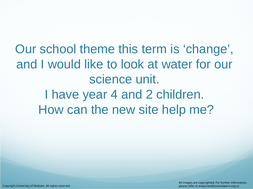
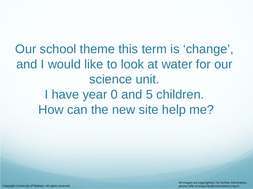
4: 4 -> 0 (114, 95)
2: 2 -> 5 (149, 95)
